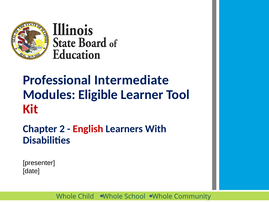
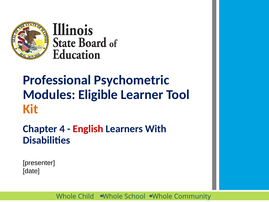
Intermediate: Intermediate -> Psychometric (132, 80)
Kit colour: red -> orange (30, 109)
2: 2 -> 4 (62, 129)
